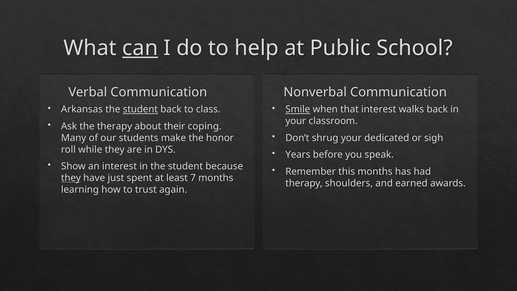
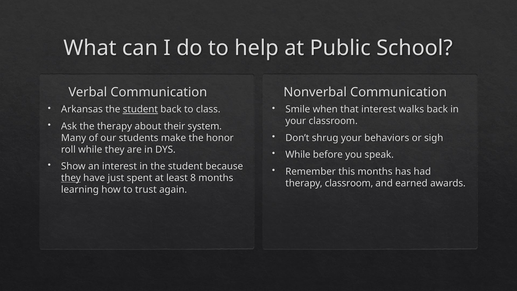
can underline: present -> none (140, 48)
Smile underline: present -> none (298, 109)
coping: coping -> system (205, 126)
dedicated: dedicated -> behaviors (387, 138)
Years: Years -> While (298, 155)
7: 7 -> 8 (193, 178)
therapy shoulders: shoulders -> classroom (349, 183)
